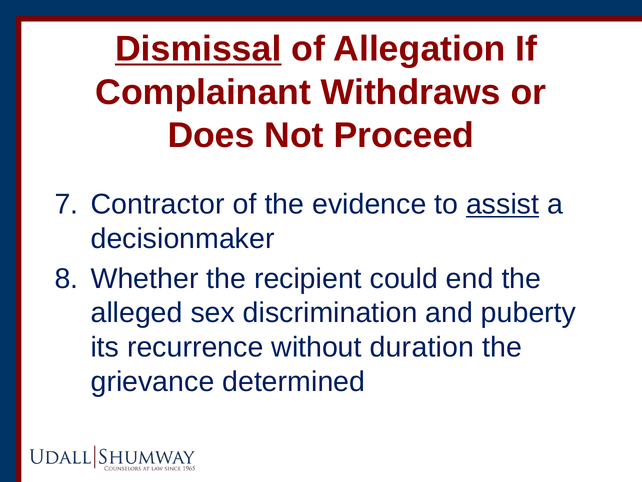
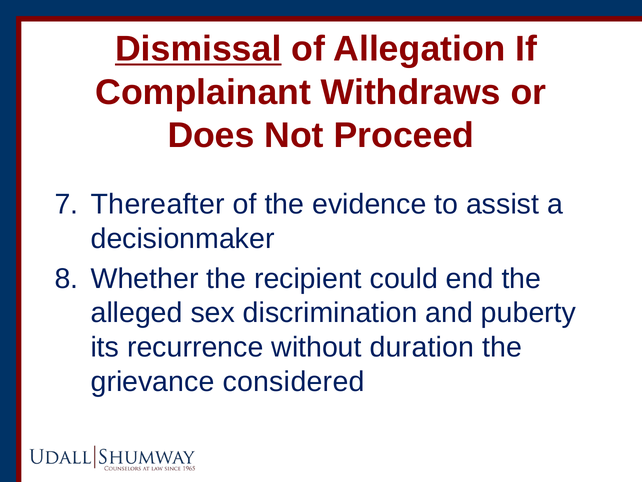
Contractor: Contractor -> Thereafter (158, 204)
assist underline: present -> none (503, 204)
determined: determined -> considered (294, 381)
